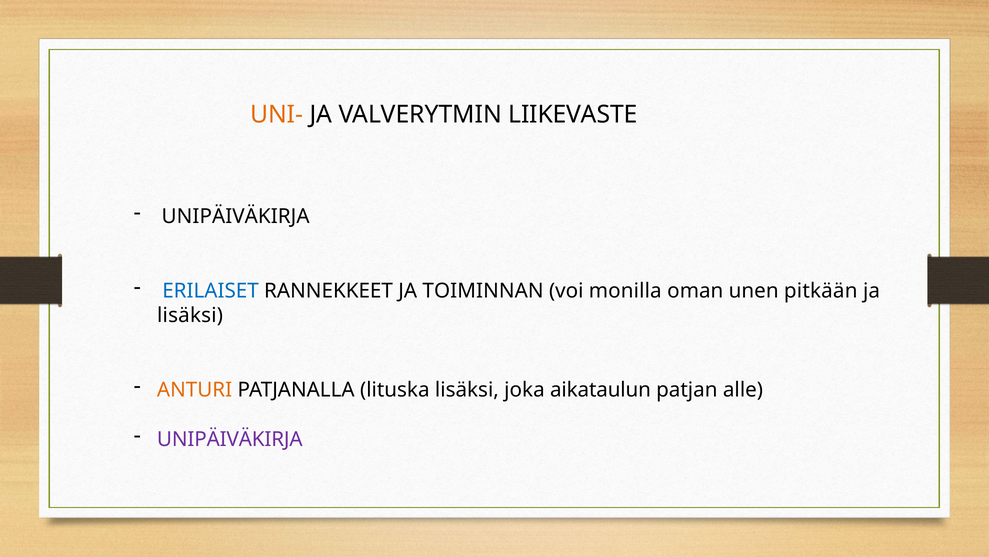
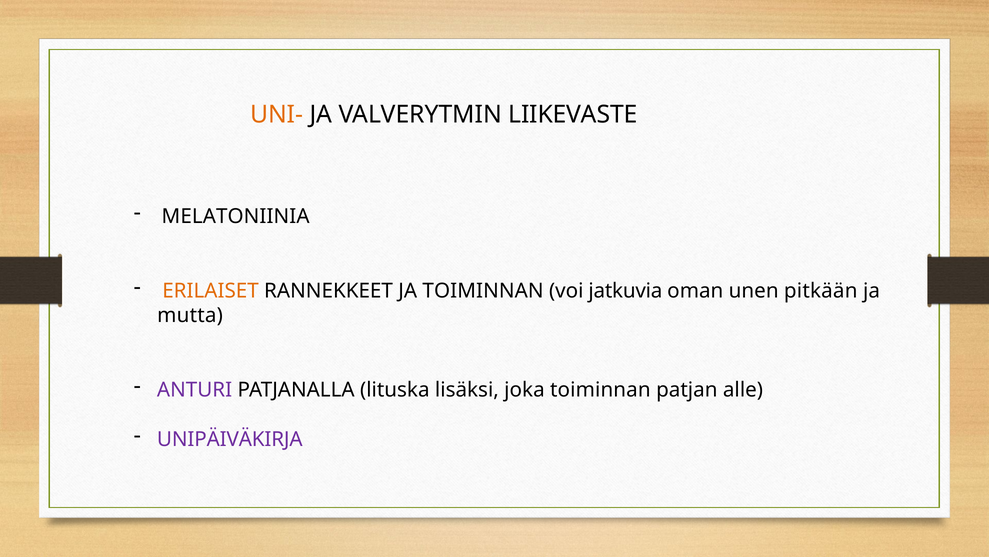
UNIPÄIVÄKIRJA: UNIPÄIVÄKIRJA -> MELATONIINIA (236, 216)
ERILAISET colour: blue -> orange (211, 290)
monilla: monilla -> jatkuvia (625, 290)
lisäksi: lisäksi -> mutta (190, 315)
ANTURI colour: orange -> purple (195, 389)
joka aikataulun: aikataulun -> toiminnan (600, 389)
